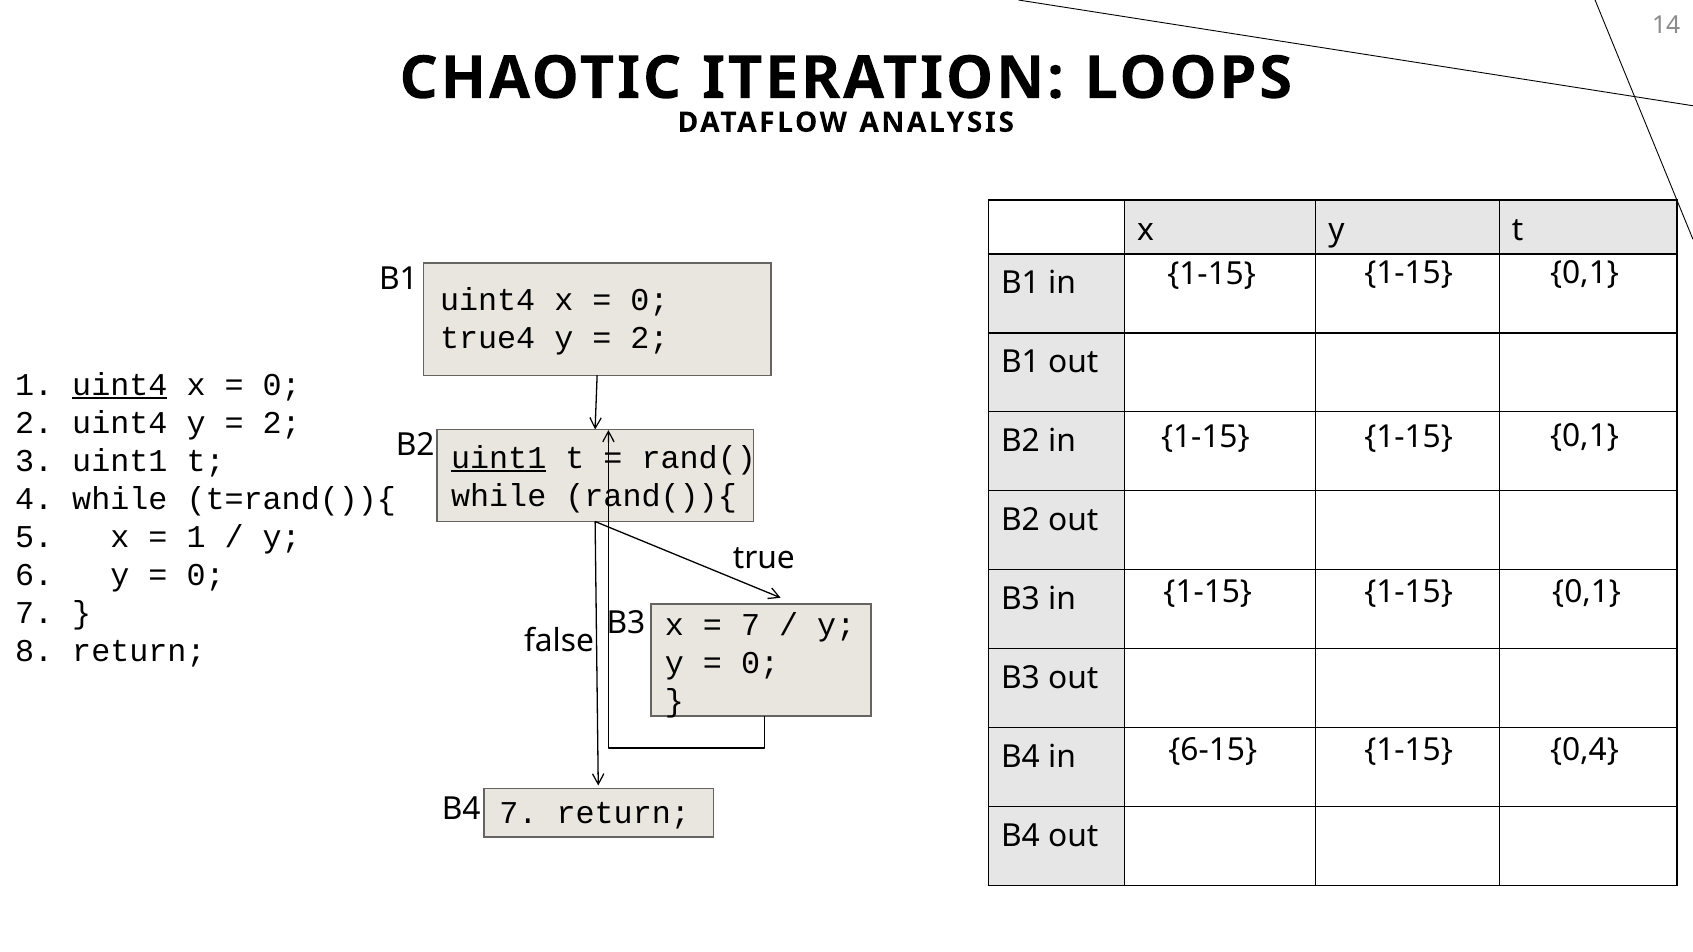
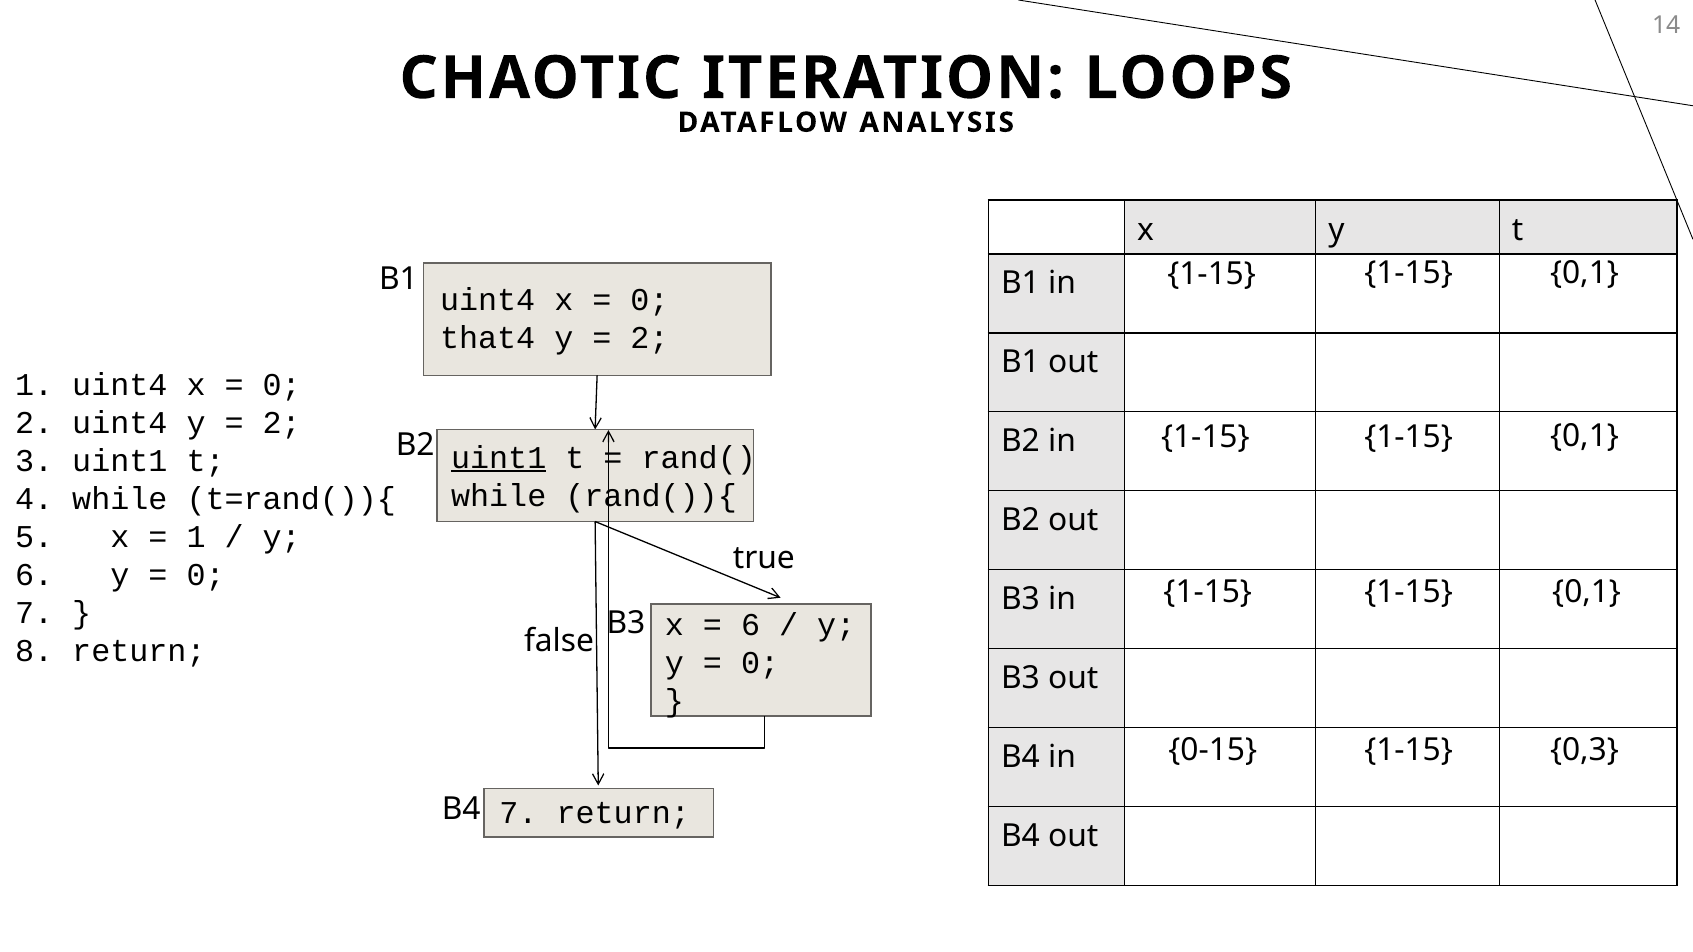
true4: true4 -> that4 (488, 338)
uint4 underline: present -> none (120, 385)
7: 7 -> 6 (751, 625)
6-15: 6-15 -> 0-15 (1213, 750)
0,4: 0,4 -> 0,3 (1584, 750)
